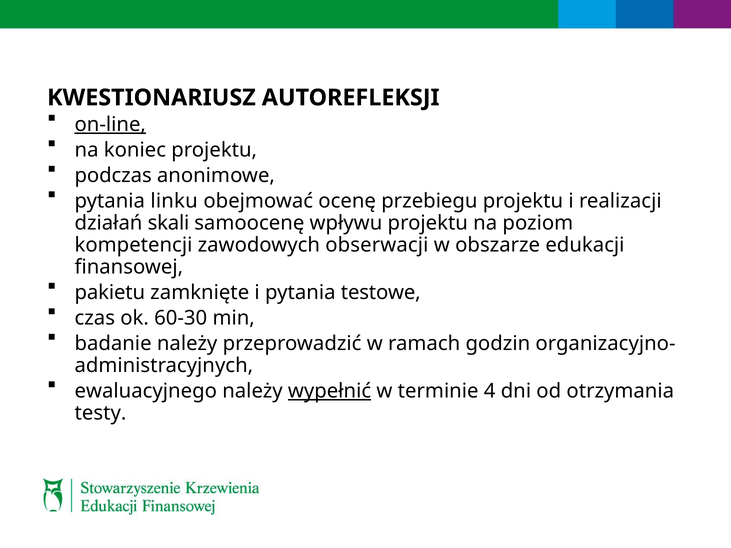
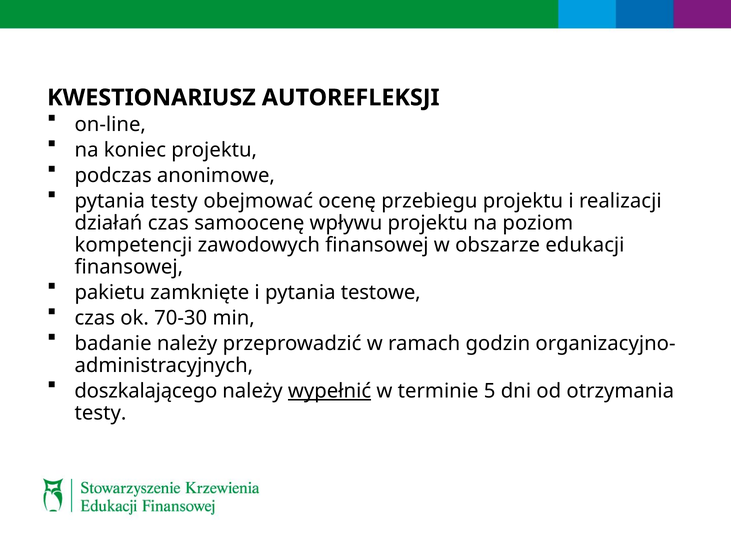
on-line underline: present -> none (110, 125)
pytania linku: linku -> testy (174, 201)
działań skali: skali -> czas (168, 223)
zawodowych obserwacji: obserwacji -> finansowej (377, 245)
60-30: 60-30 -> 70-30 (181, 318)
ewaluacyjnego: ewaluacyjnego -> doszkalającego (146, 391)
4: 4 -> 5 (490, 391)
